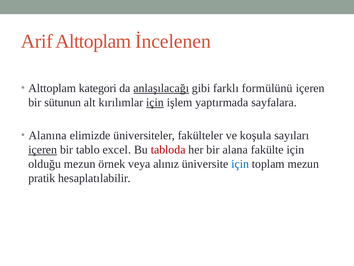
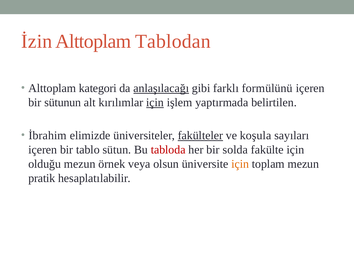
Arif: Arif -> İzin (37, 41)
İncelenen: İncelenen -> Tablodan (173, 41)
sayfalara: sayfalara -> belirtilen (274, 102)
Alanına: Alanına -> İbrahim (48, 135)
fakülteler underline: none -> present (200, 135)
içeren underline: present -> none (43, 149)
excel: excel -> sütun (117, 149)
alana: alana -> solda (235, 149)
alınız: alınız -> olsun (166, 164)
için colour: blue -> orange (240, 164)
